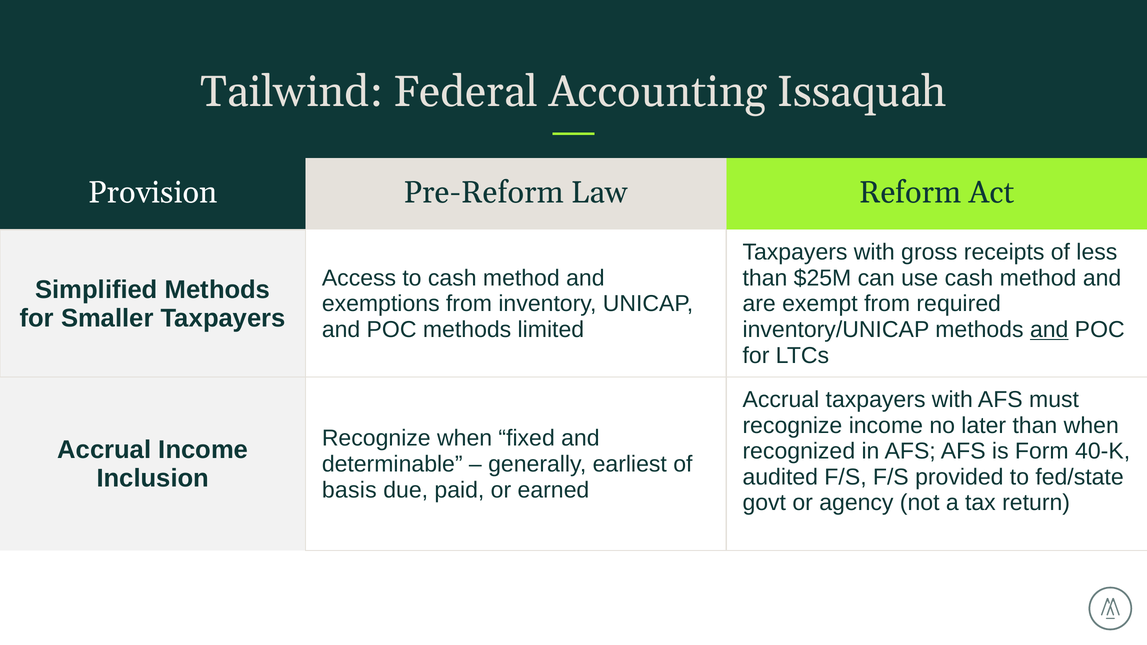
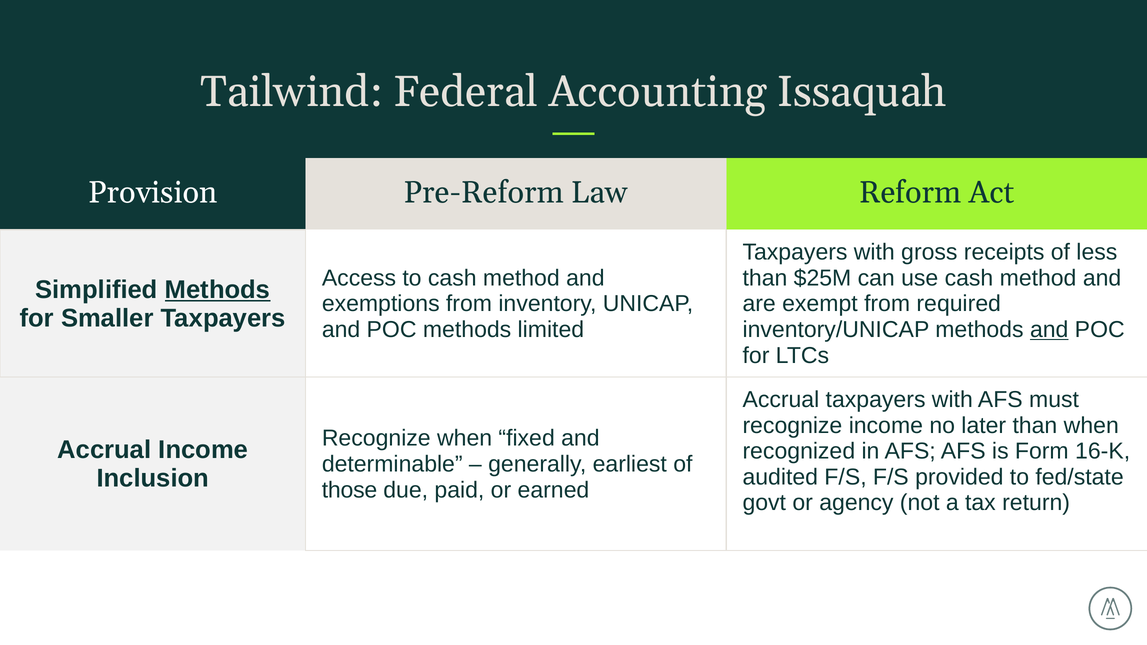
Methods underline: none -> present (218, 290)
40-K: 40-K -> 16-K (1103, 451)
basis: basis -> those (350, 490)
